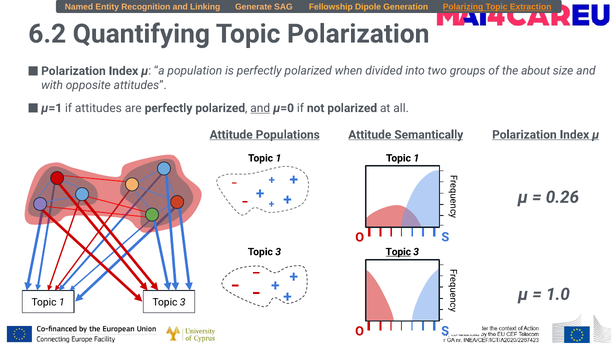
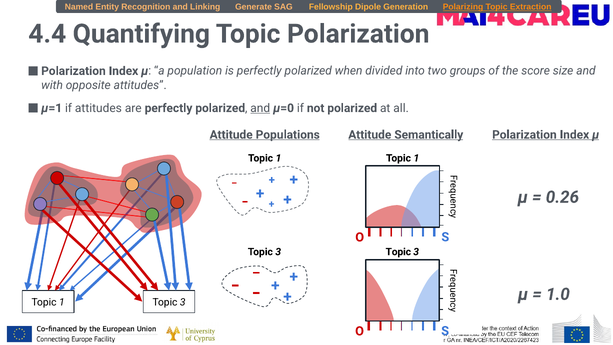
6.2: 6.2 -> 4.4 (47, 34)
about: about -> score (536, 71)
Topic underline: present -> none (398, 252)
